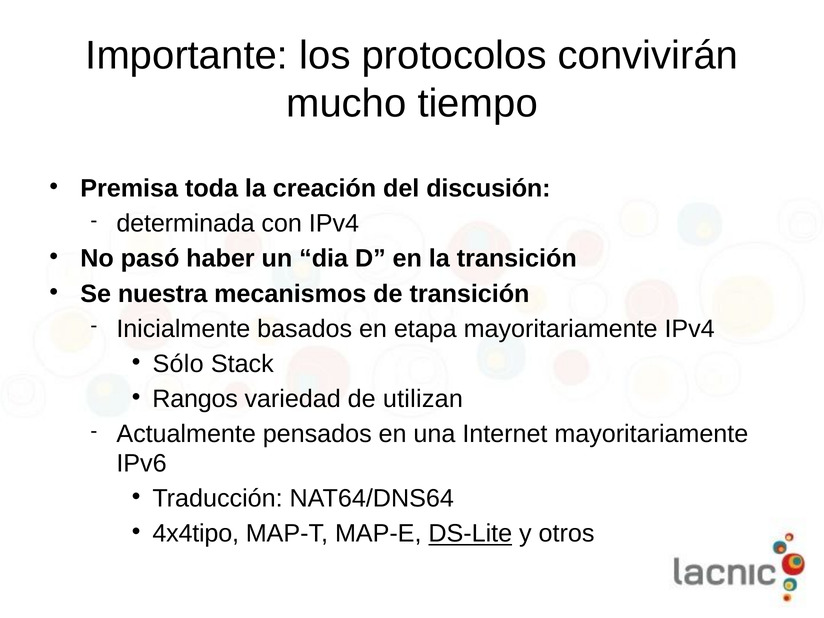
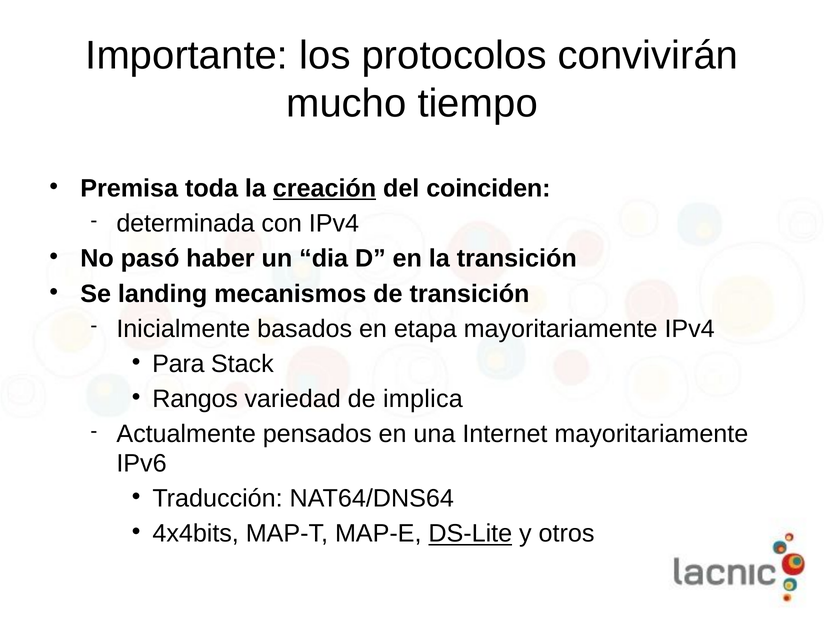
creación underline: none -> present (324, 188)
discusión: discusión -> coinciden (488, 188)
nuestra: nuestra -> landing (163, 294)
Sólo: Sólo -> Para (178, 364)
utilizan: utilizan -> implica (423, 399)
4x4tipo: 4x4tipo -> 4x4bits (196, 534)
